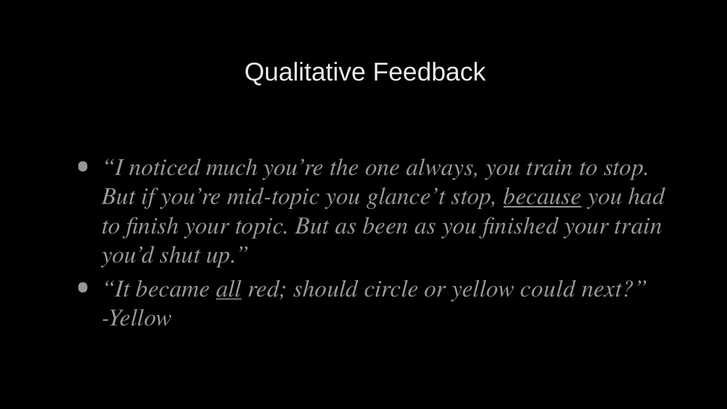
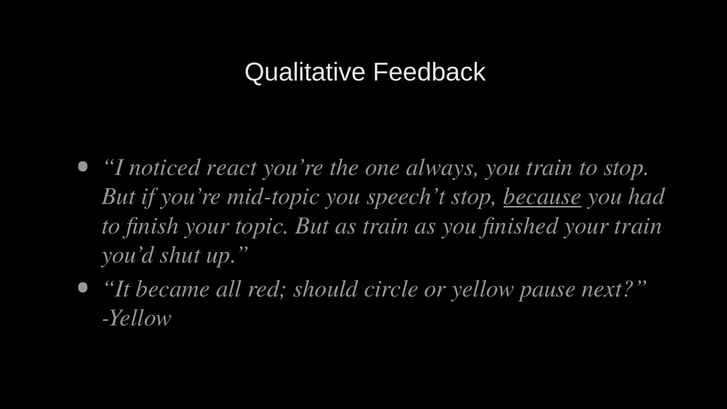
much: much -> react (232, 167)
glance’t: glance’t -> speech’t (406, 196)
as been: been -> train (386, 226)
all underline: present -> none (229, 289)
could: could -> pause (548, 289)
